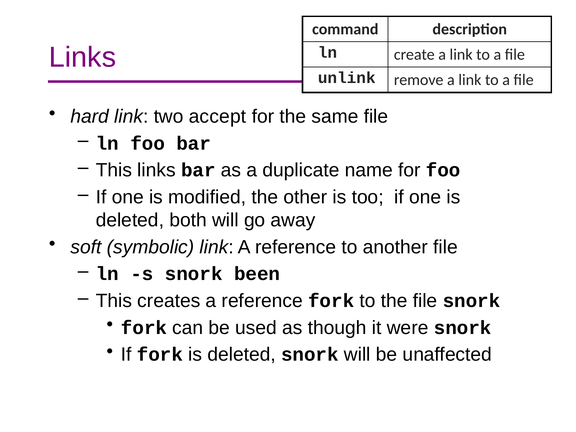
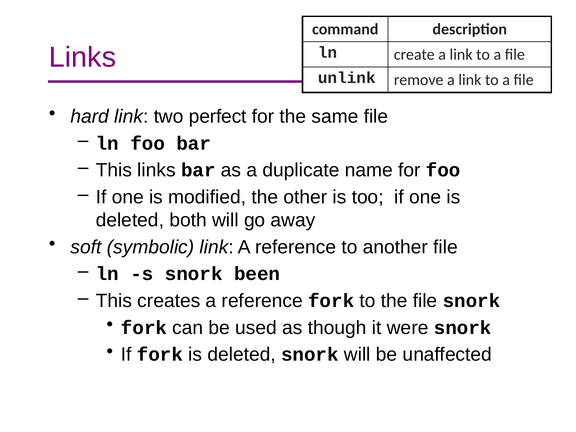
accept: accept -> perfect (218, 117)
